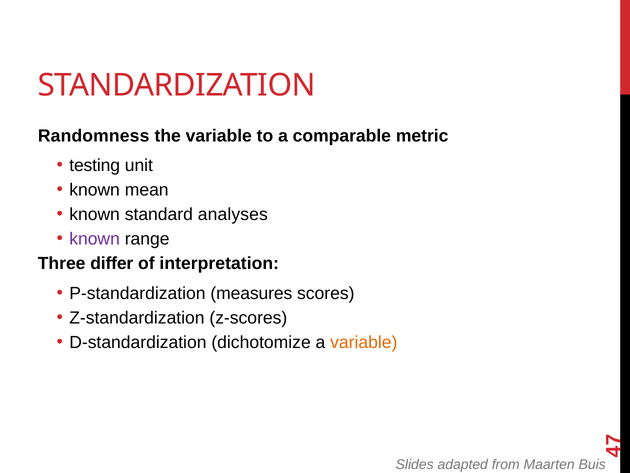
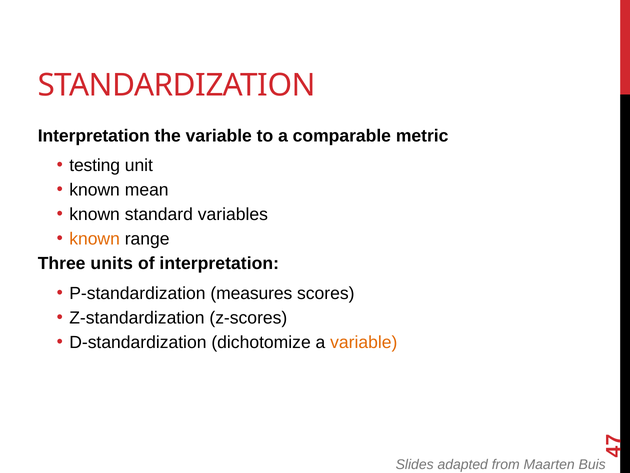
Randomness: Randomness -> Interpretation (94, 136)
analyses: analyses -> variables (233, 214)
known colour: purple -> orange (95, 239)
differ: differ -> units (112, 263)
